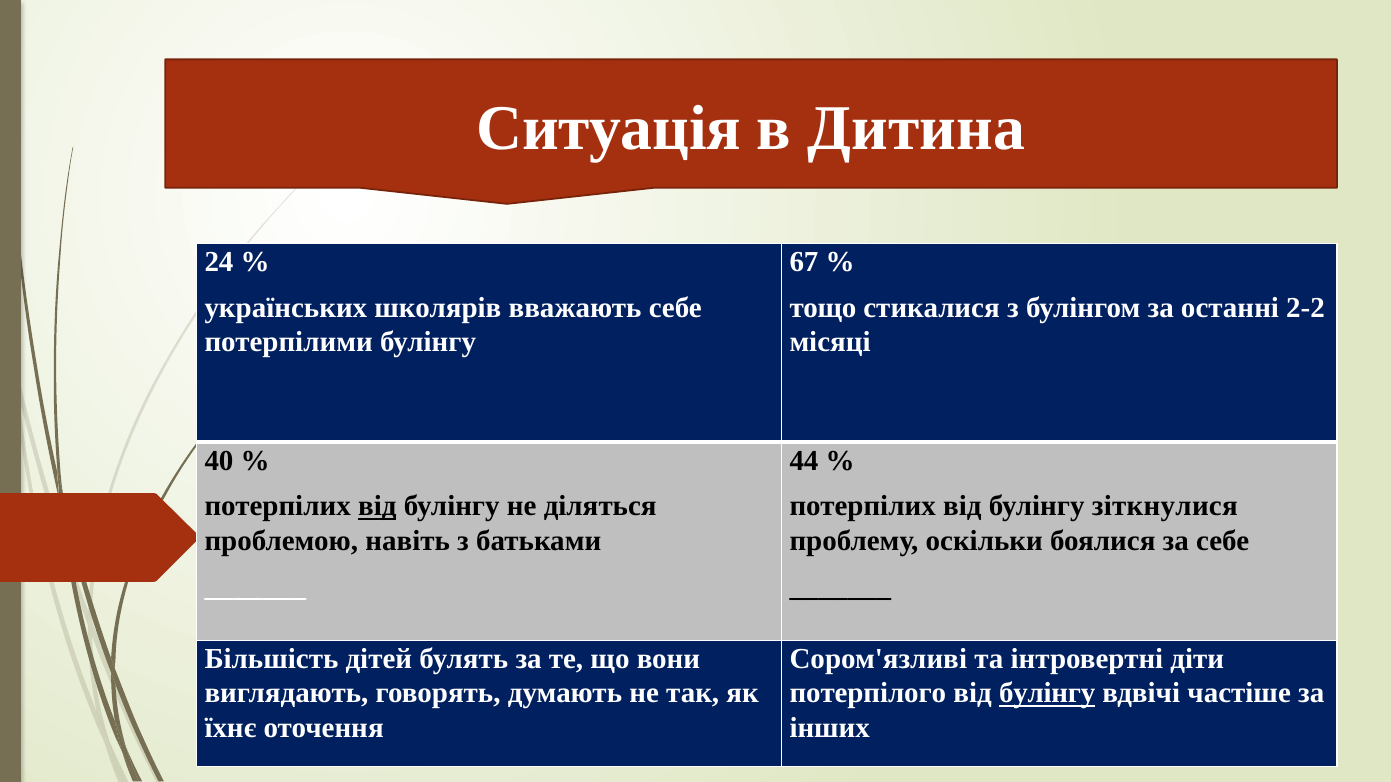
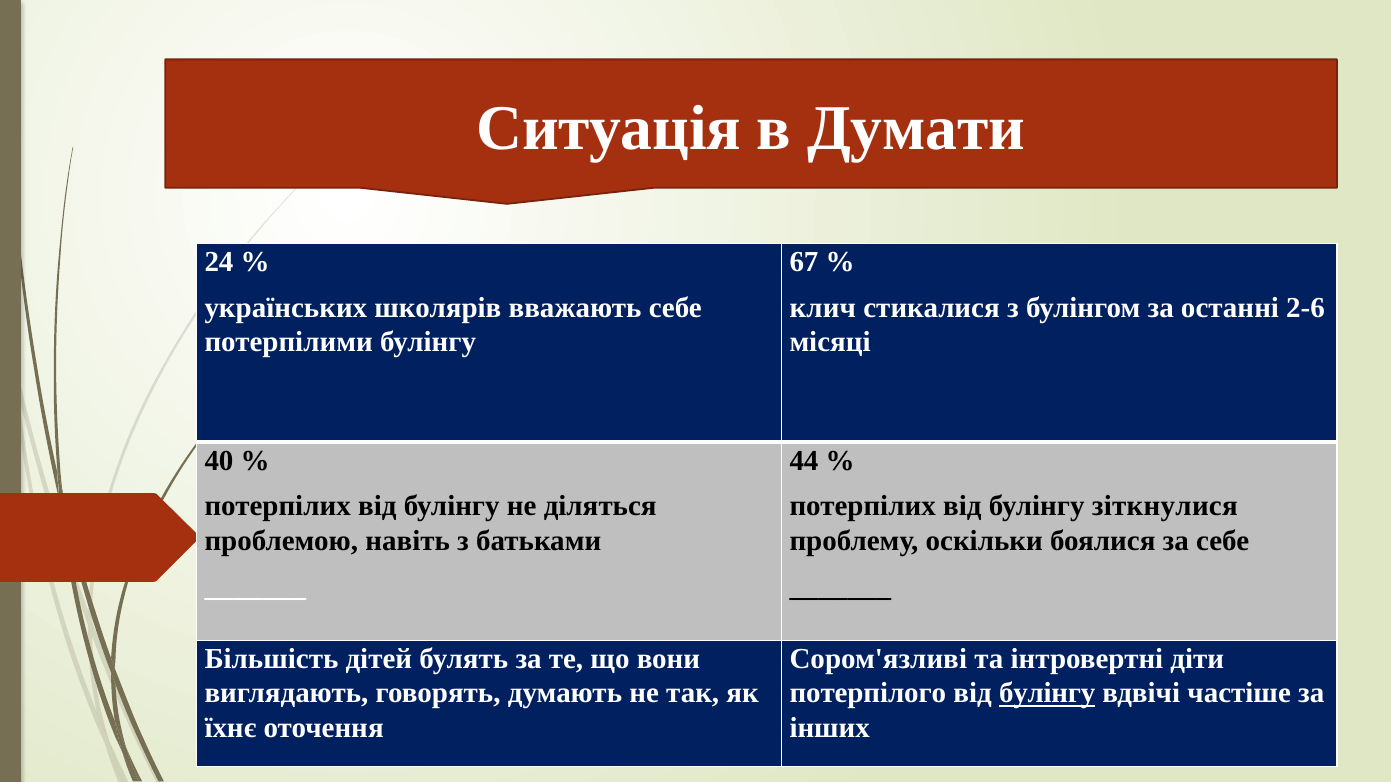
Дитина: Дитина -> Думати (916, 128)
тощо: тощо -> клич (823, 308)
2-2: 2-2 -> 2-6 (1306, 308)
від underline: present -> none (377, 507)
